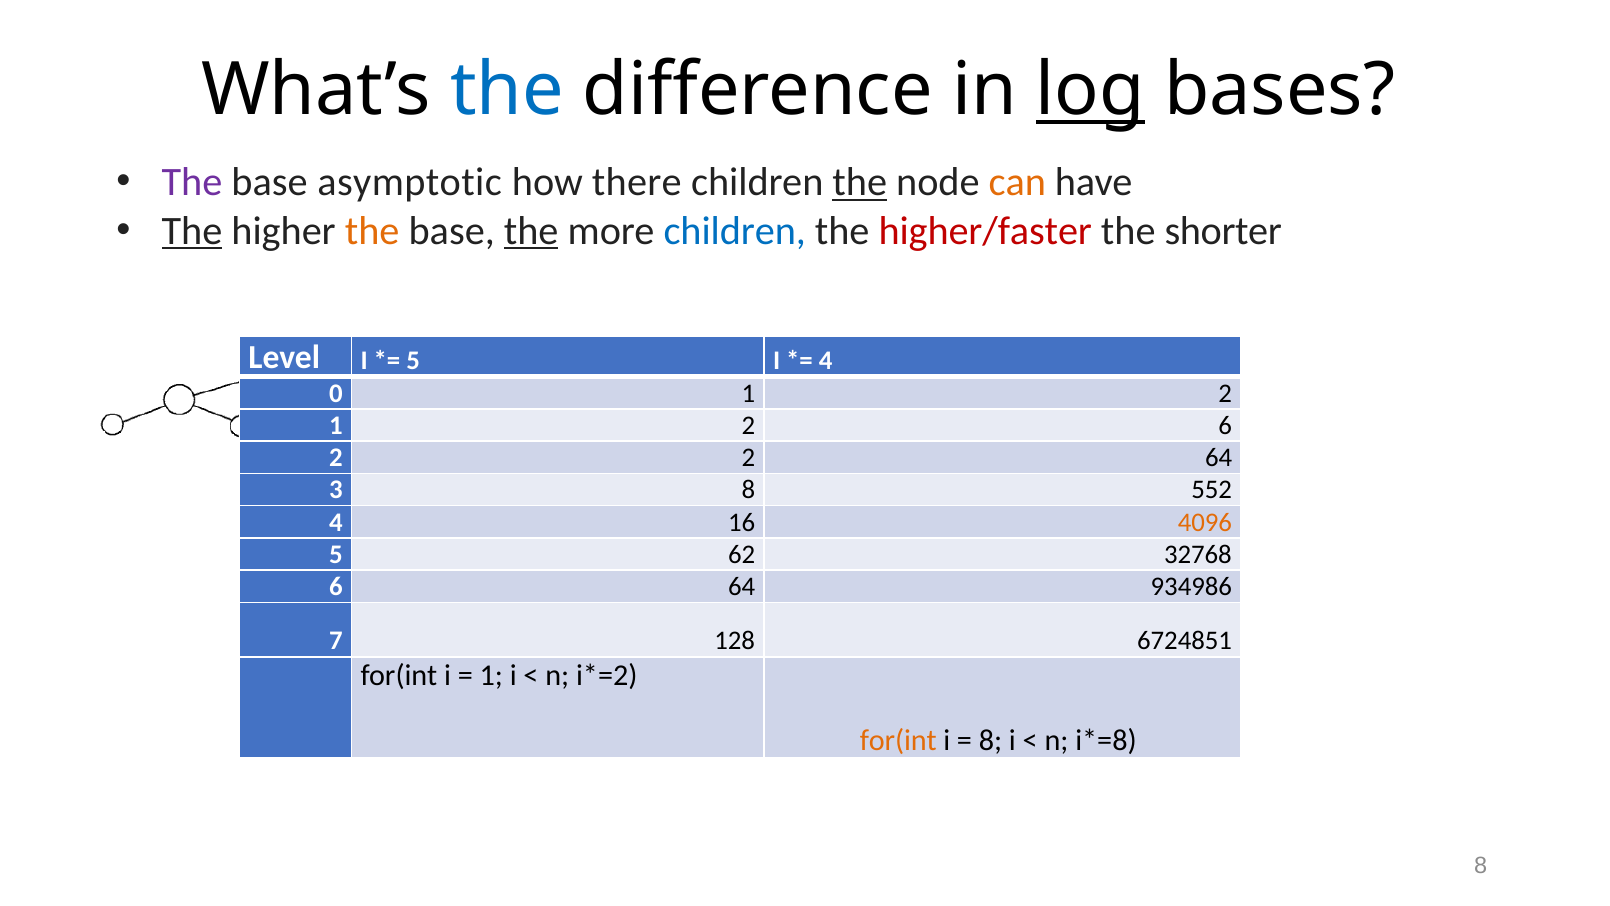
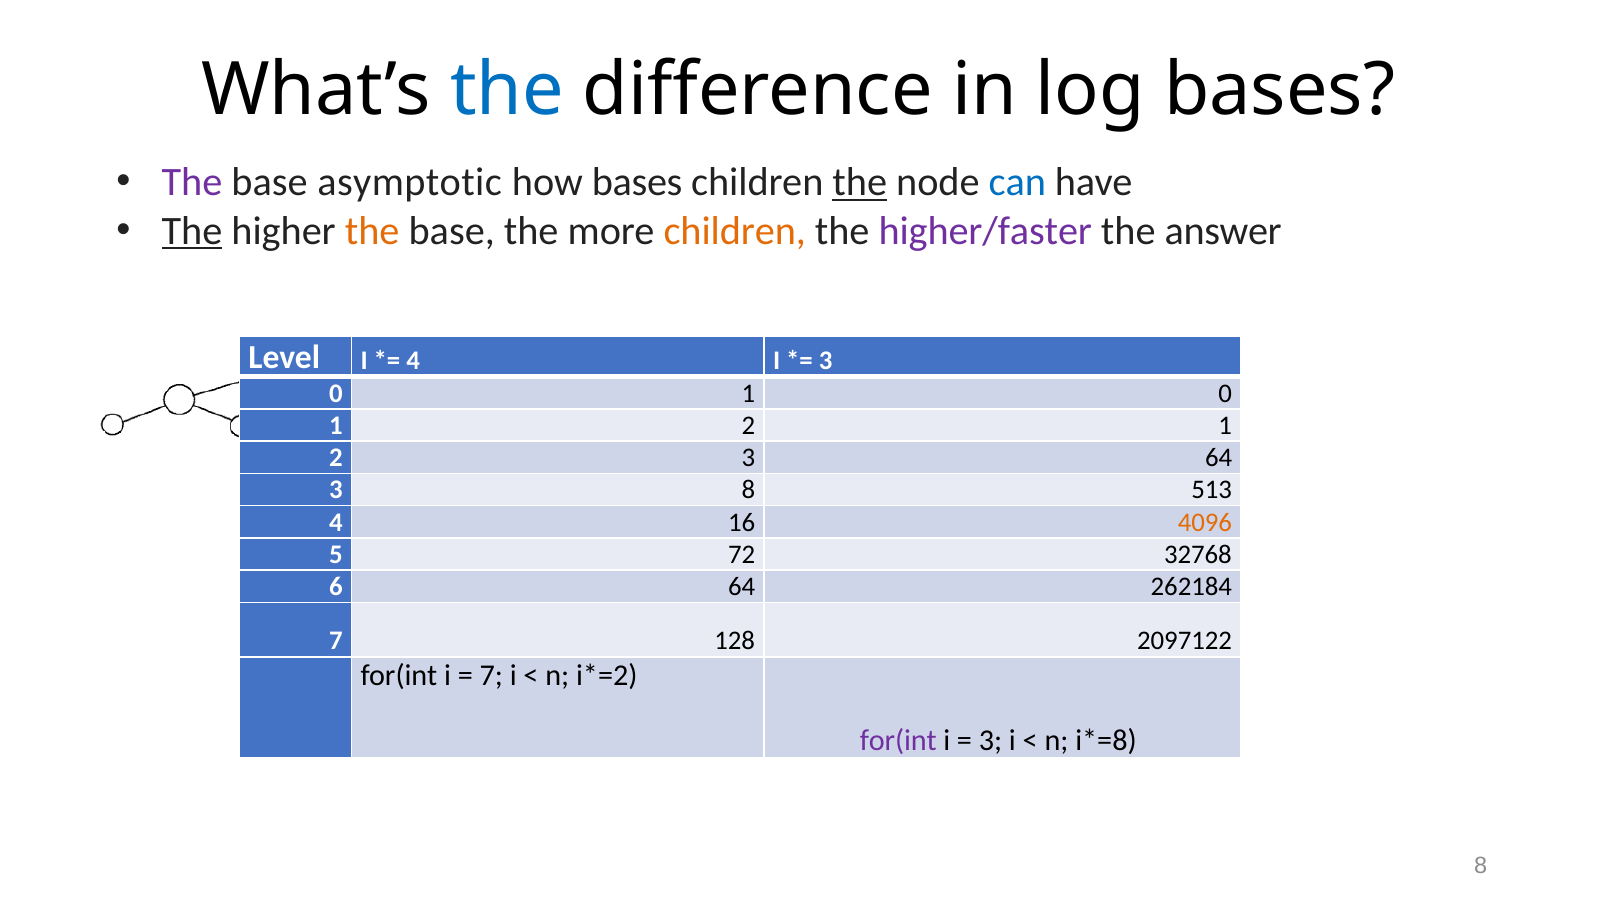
log underline: present -> none (1090, 90)
how there: there -> bases (637, 183)
can colour: orange -> blue (1017, 183)
the underline: present -> none (531, 231)
children colour: blue -> orange (735, 231)
higher/faster colour: red -> purple (985, 231)
shorter: shorter -> answer (1223, 231)
5: 5 -> 4 (413, 360)
4: 4 -> 3 (826, 360)
0 1 2: 2 -> 0 (1225, 393)
2 6: 6 -> 1 (1225, 425)
2 2: 2 -> 3 (748, 458)
552: 552 -> 513 (1212, 490)
62: 62 -> 72 (742, 554)
934986: 934986 -> 262184 (1191, 587)
6724851: 6724851 -> 2097122 (1185, 641)
1: 1 -> 7 (491, 676)
for(int colour: orange -> purple (898, 740)
8: 8 -> 3 (991, 740)
